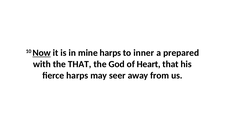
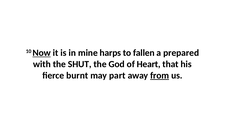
inner: inner -> fallen (144, 53)
the THAT: THAT -> SHUT (80, 64)
fierce harps: harps -> burnt (77, 75)
seer: seer -> part (117, 75)
from underline: none -> present (160, 75)
